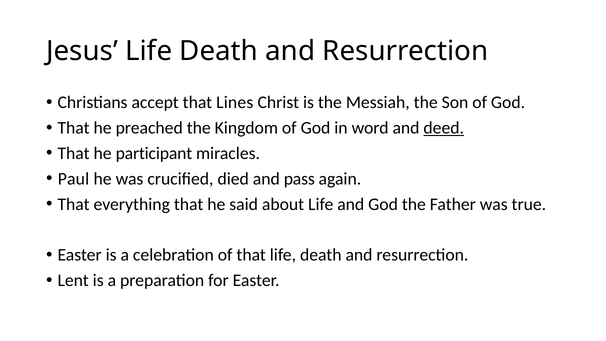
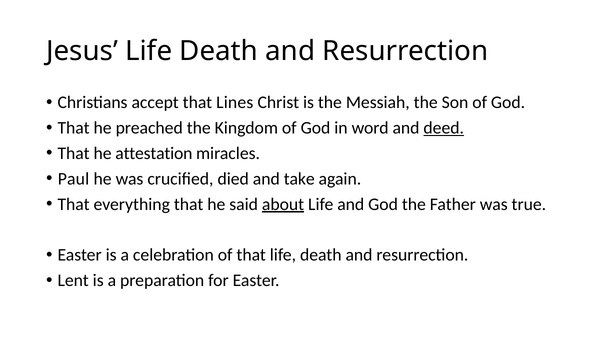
participant: participant -> attestation (154, 153)
pass: pass -> take (299, 179)
about underline: none -> present (283, 204)
